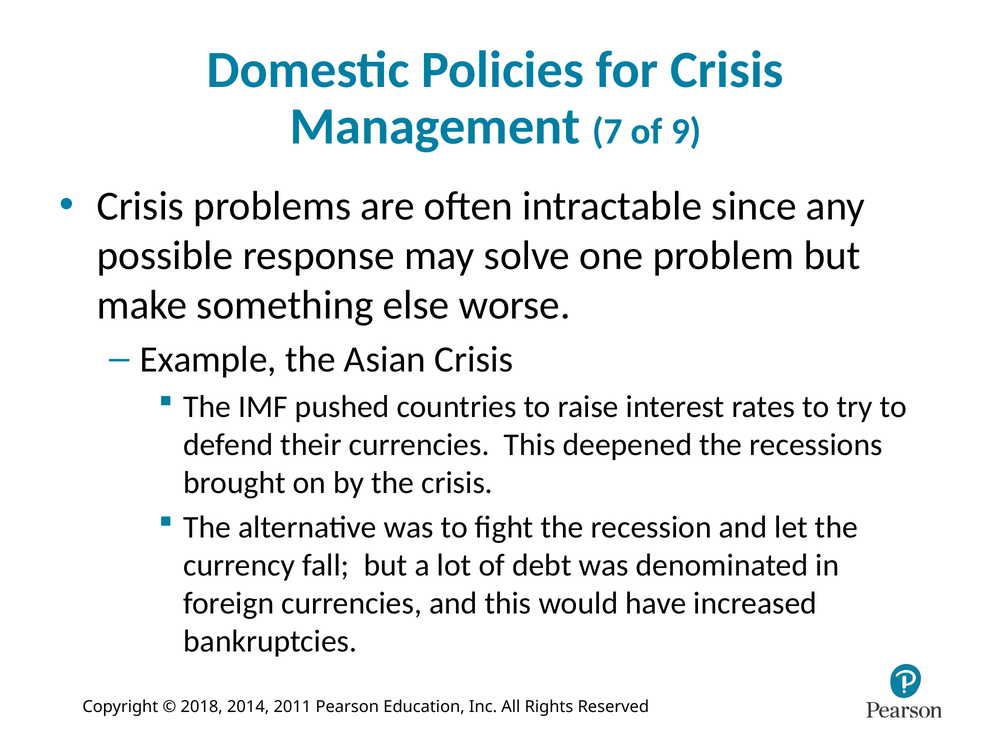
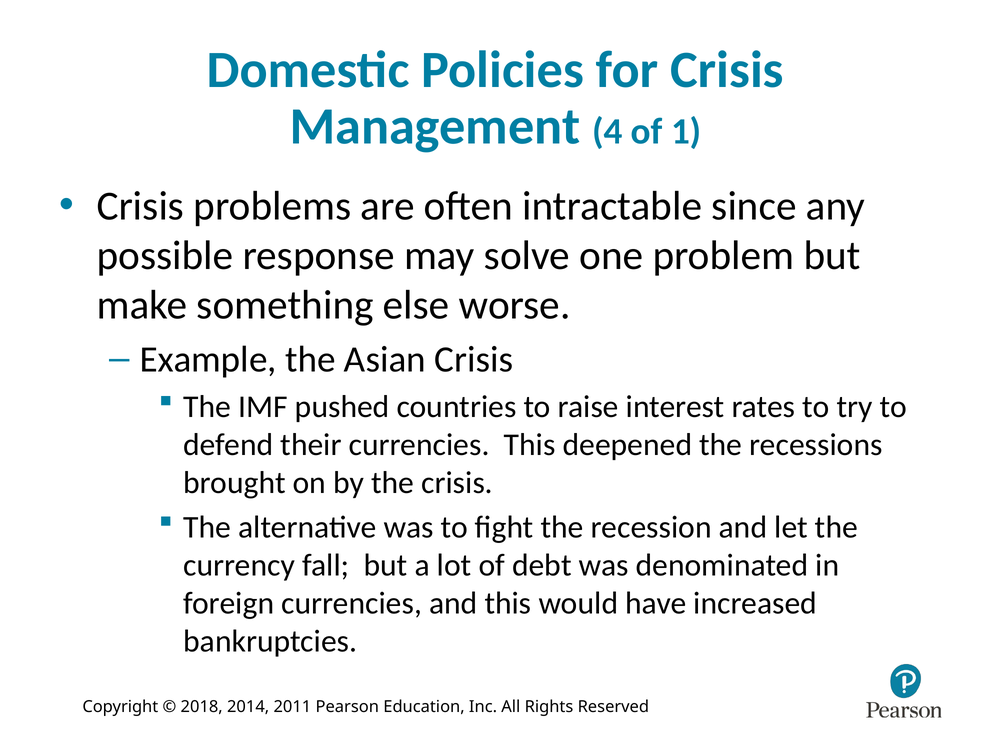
7: 7 -> 4 (607, 132)
9: 9 -> 1 (686, 132)
